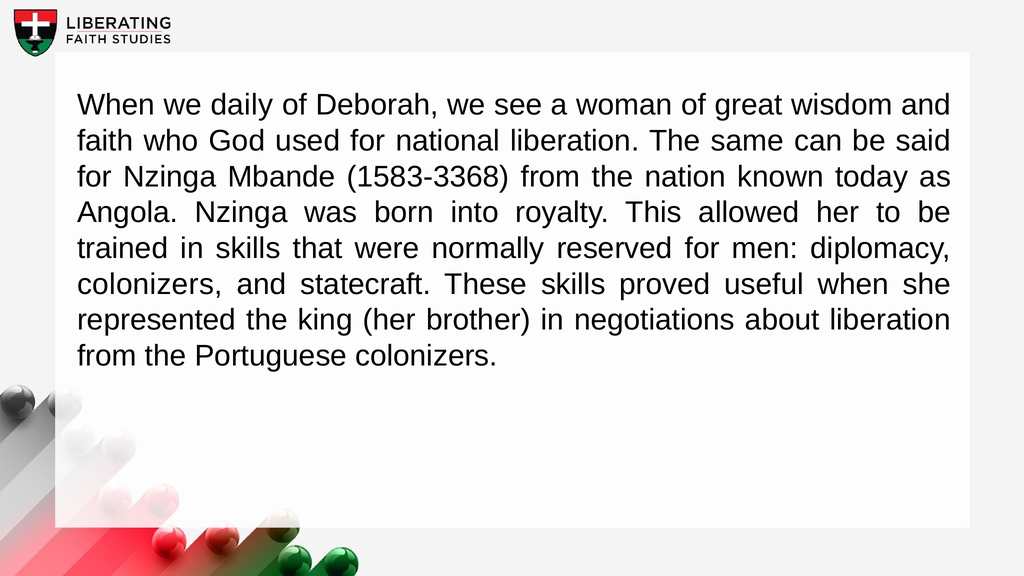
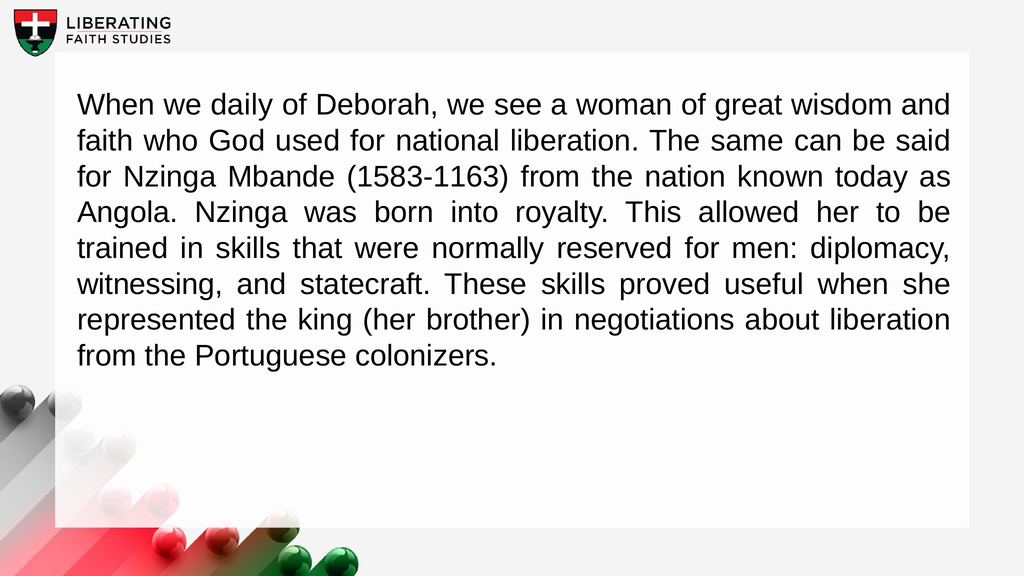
1583-3368: 1583-3368 -> 1583-1163 (428, 177)
colonizers: colonizers -> witnessing (150, 284)
